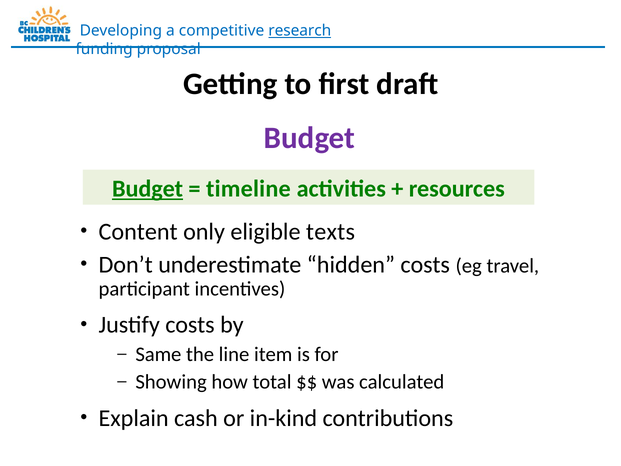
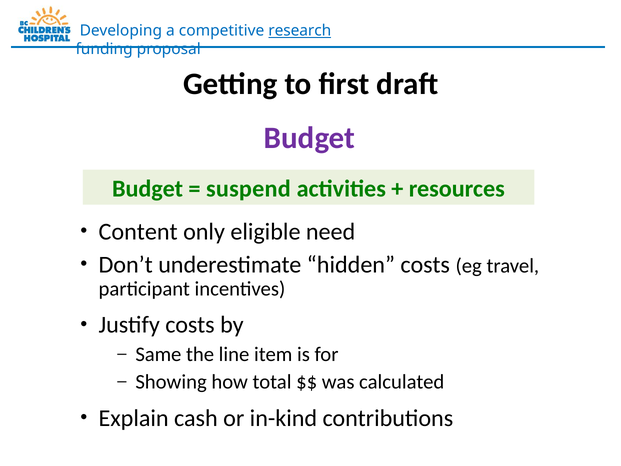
Budget underline: present -> none (148, 189)
timeline: timeline -> suspend (248, 189)
texts: texts -> need (331, 232)
